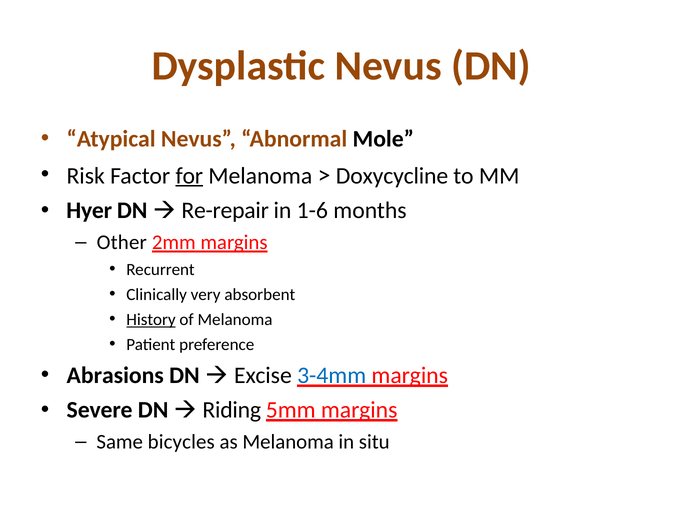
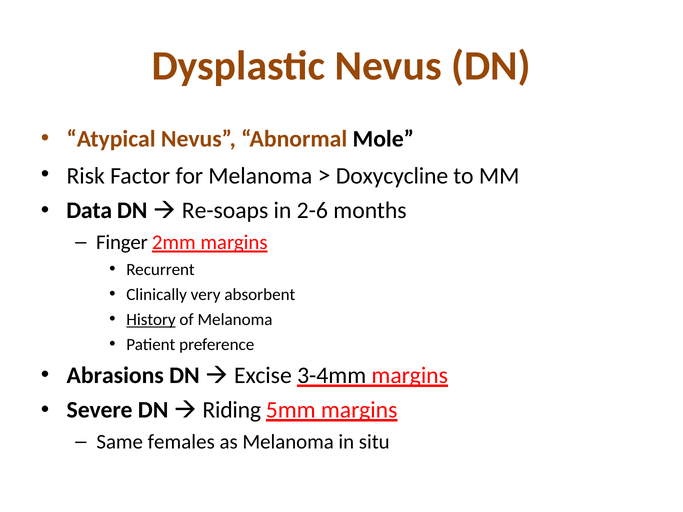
for underline: present -> none (189, 176)
Hyer: Hyer -> Data (89, 211)
Re-repair: Re-repair -> Re-soaps (225, 211)
1-6: 1-6 -> 2-6 (312, 211)
Other: Other -> Finger (122, 243)
3-4mm colour: blue -> black (332, 376)
bicycles: bicycles -> females (181, 442)
